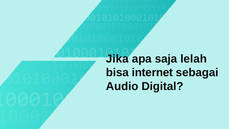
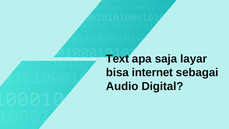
Jika: Jika -> Text (117, 59)
lelah: lelah -> layar (194, 59)
